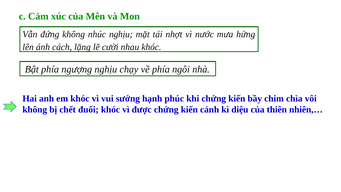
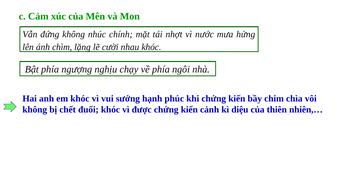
nhúc nghịu: nghịu -> chính (121, 34)
cách: cách -> chìm (62, 47)
